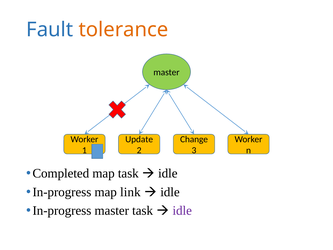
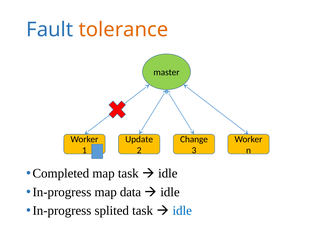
link: link -> data (130, 192)
In-progress master: master -> splited (112, 210)
idle colour: purple -> blue (182, 210)
